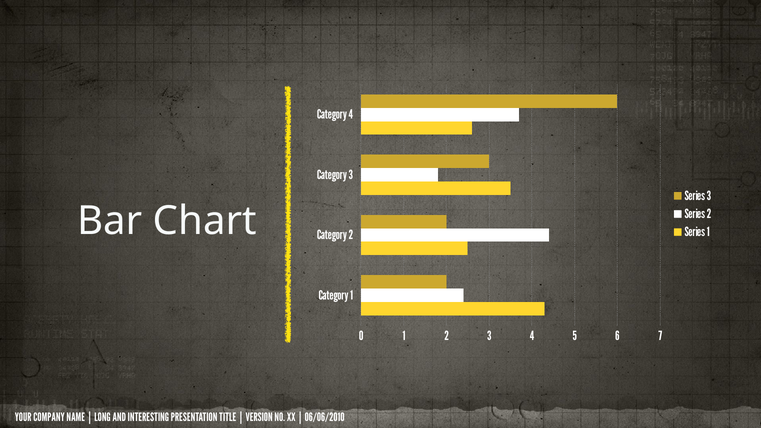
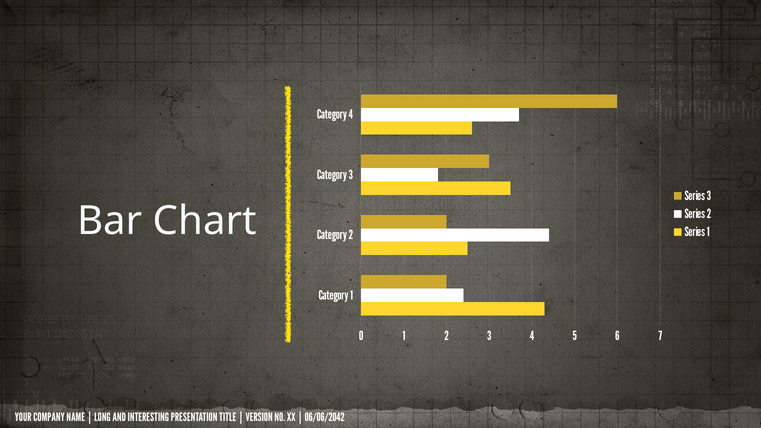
06/06/2010: 06/06/2010 -> 06/06/2042 (325, 418)
